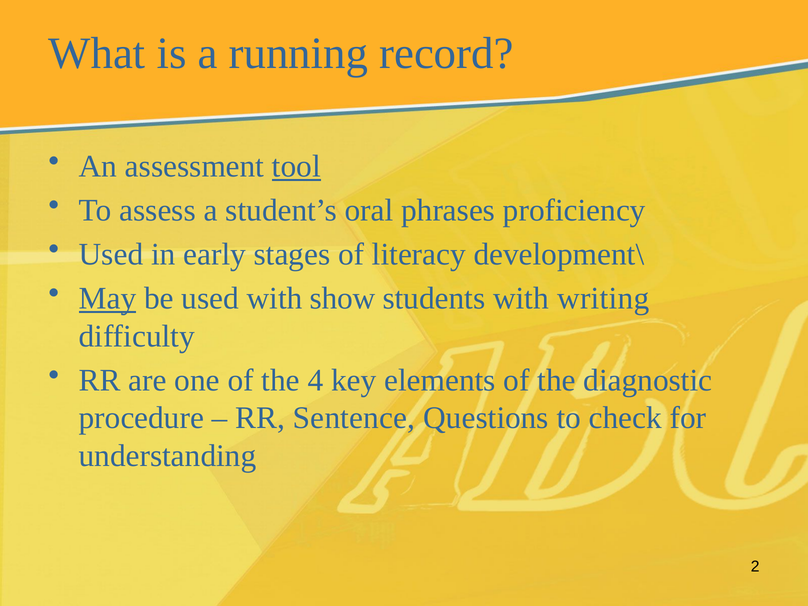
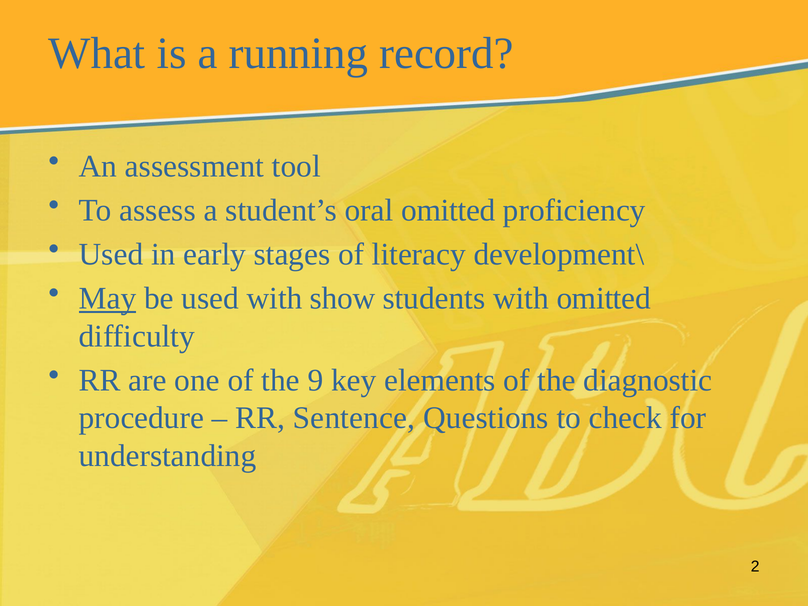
tool underline: present -> none (296, 166)
oral phrases: phrases -> omitted (448, 211)
with writing: writing -> omitted (604, 299)
4: 4 -> 9 (315, 380)
